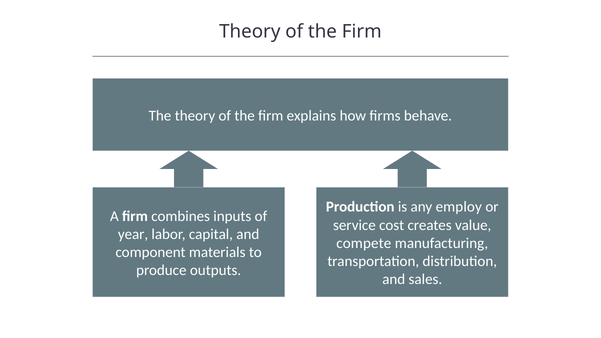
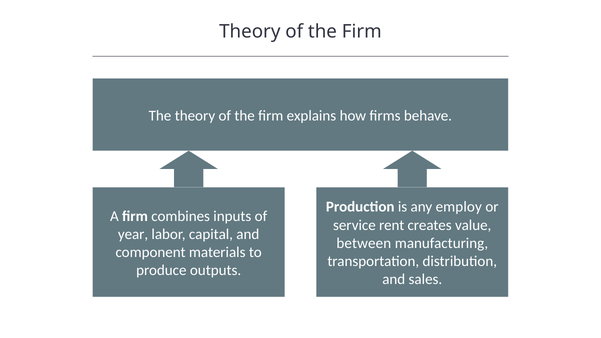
cost: cost -> rent (392, 225)
compete: compete -> between (364, 243)
